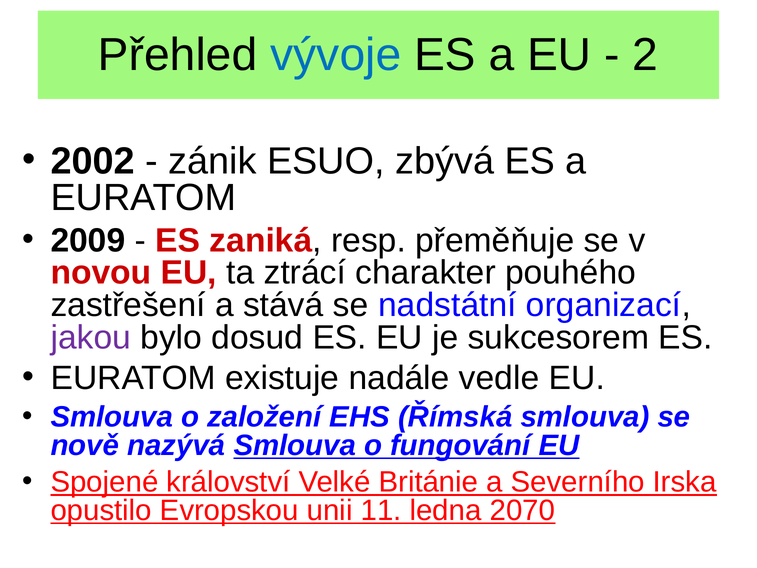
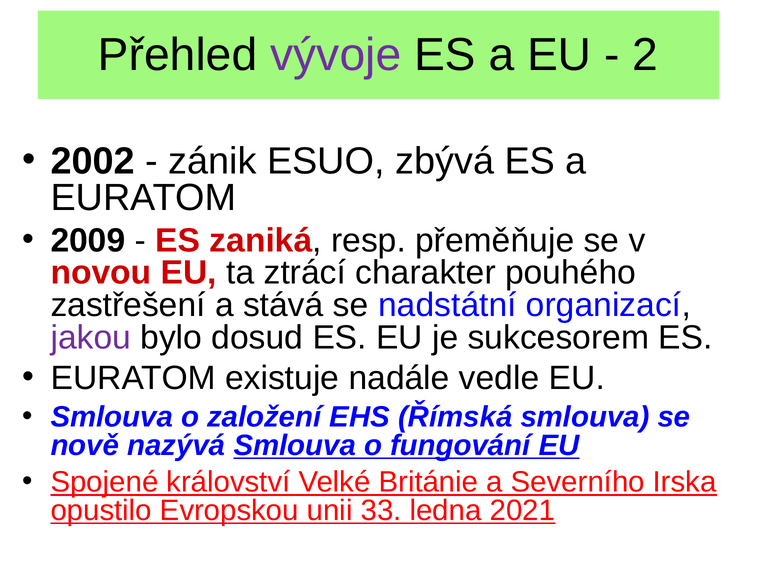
vývoje colour: blue -> purple (336, 55)
11: 11 -> 33 (381, 510)
2070: 2070 -> 2021 (522, 510)
